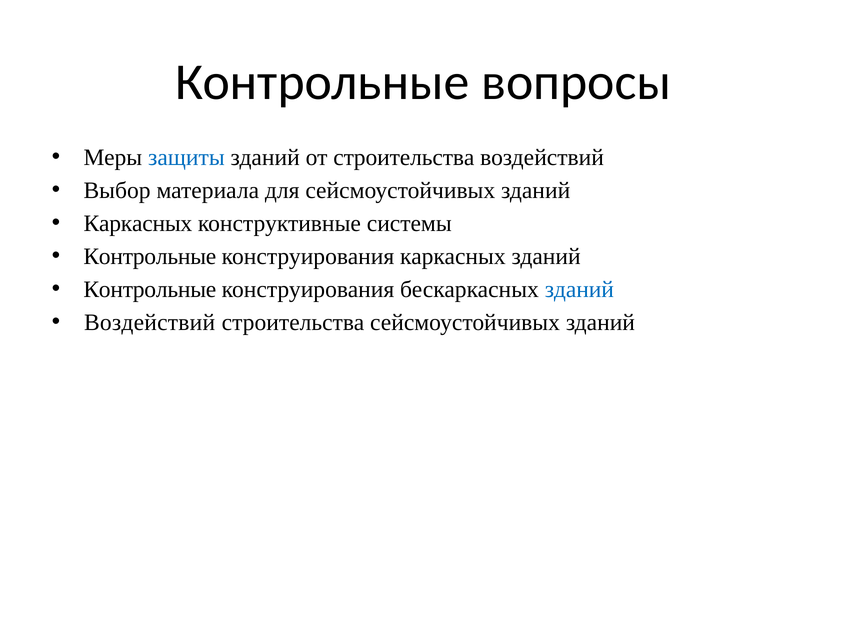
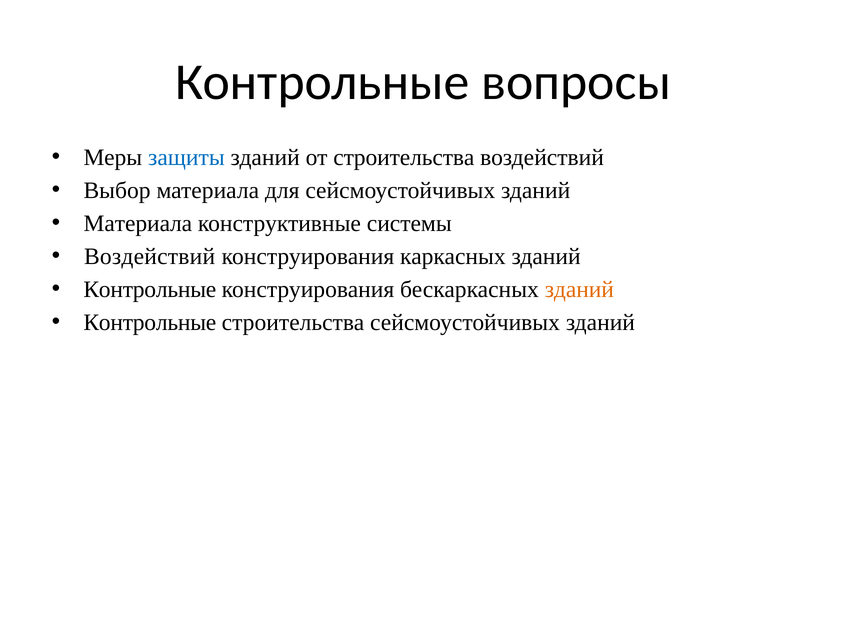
Каркасных: Каркасных -> Материала (138, 224)
Контрольные: Контрольные -> Воздействий (150, 257)
зданий colour: blue -> orange (579, 289)
Воздействий: Воздействий -> Контрольные (150, 322)
